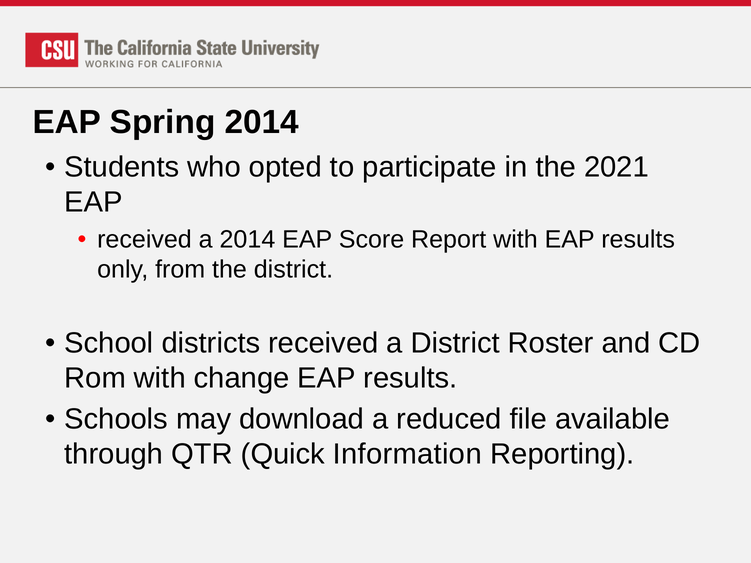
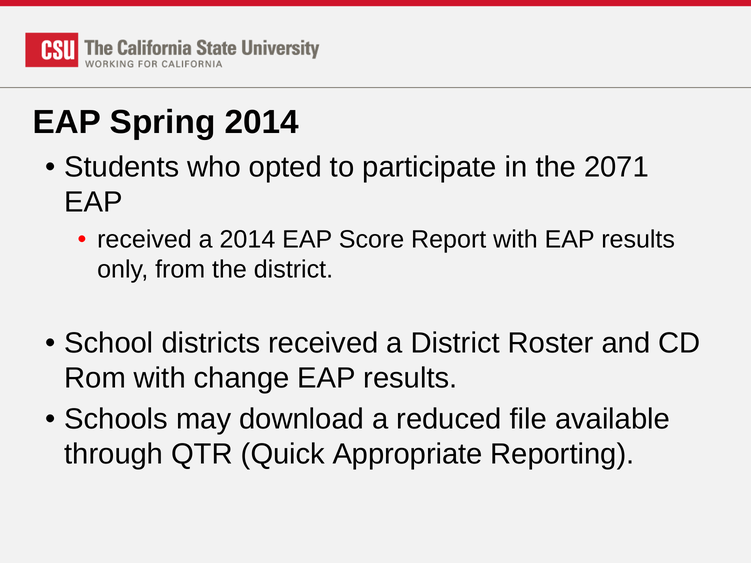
2021: 2021 -> 2071 (617, 167)
Information: Information -> Appropriate (407, 454)
